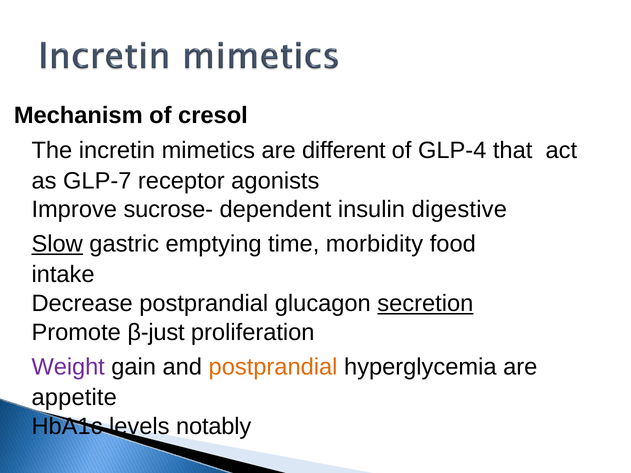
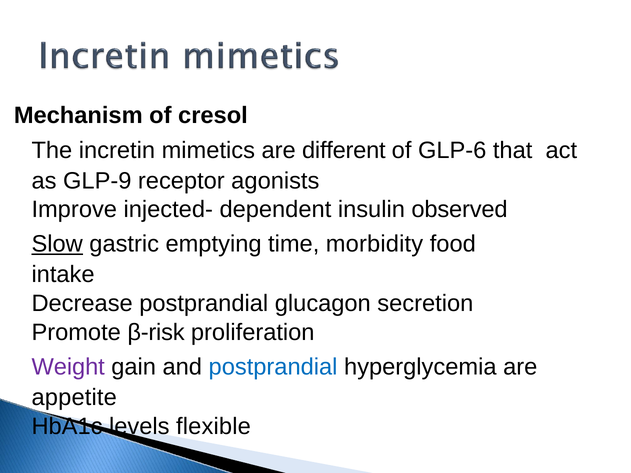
GLP-4: GLP-4 -> GLP-6 (452, 150)
GLP-7: GLP-7 -> GLP-9 (97, 181)
sucrose-: sucrose- -> injected- (168, 210)
digestive: digestive -> observed (460, 210)
secretion underline: present -> none (425, 304)
β-just: β-just -> β-risk (156, 333)
postprandial colour: orange -> blue (273, 367)
notably: notably -> flexible (213, 427)
